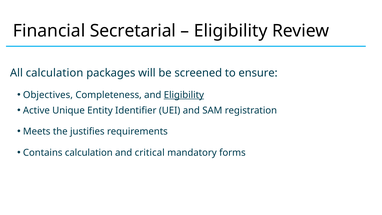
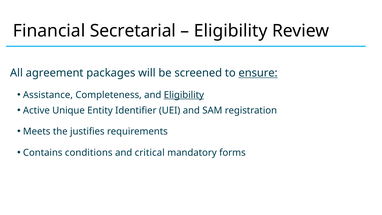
All calculation: calculation -> agreement (55, 73)
ensure underline: none -> present (258, 73)
Objectives: Objectives -> Assistance (48, 95)
Contains calculation: calculation -> conditions (89, 153)
